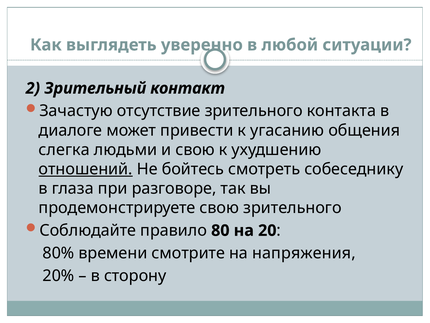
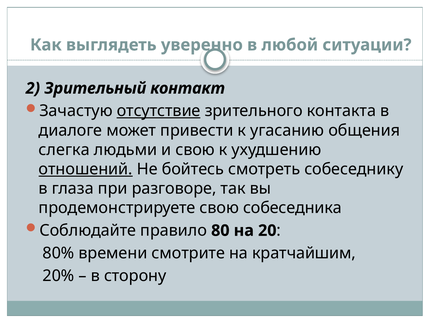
отсутствие underline: none -> present (159, 111)
свою зрительного: зрительного -> собеседника (292, 208)
напряжения: напряжения -> кратчайшим (304, 253)
